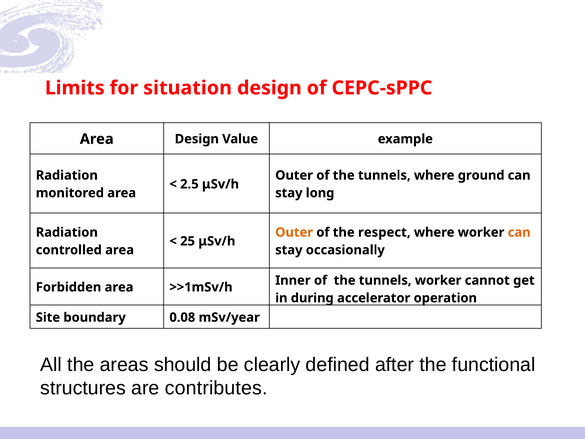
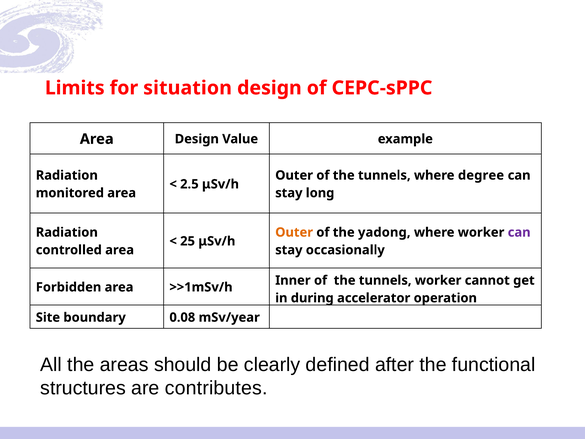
ground: ground -> degree (481, 175)
respect: respect -> yadong (384, 232)
can colour: orange -> purple (519, 232)
